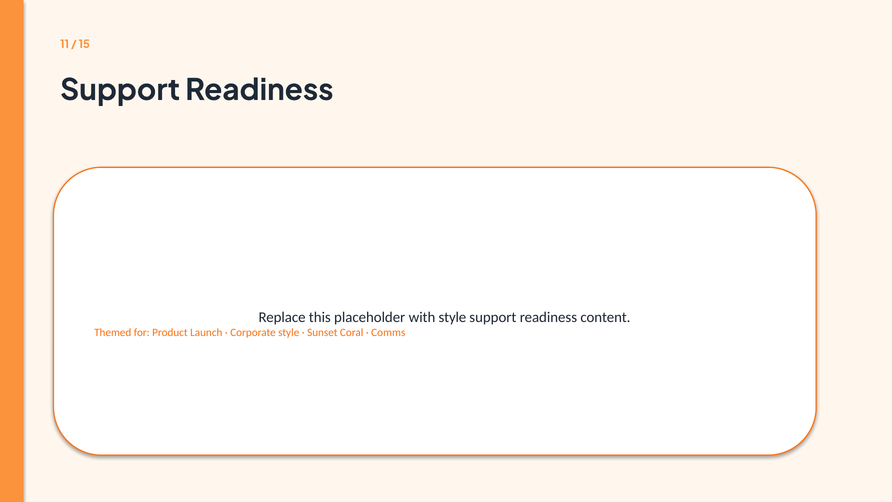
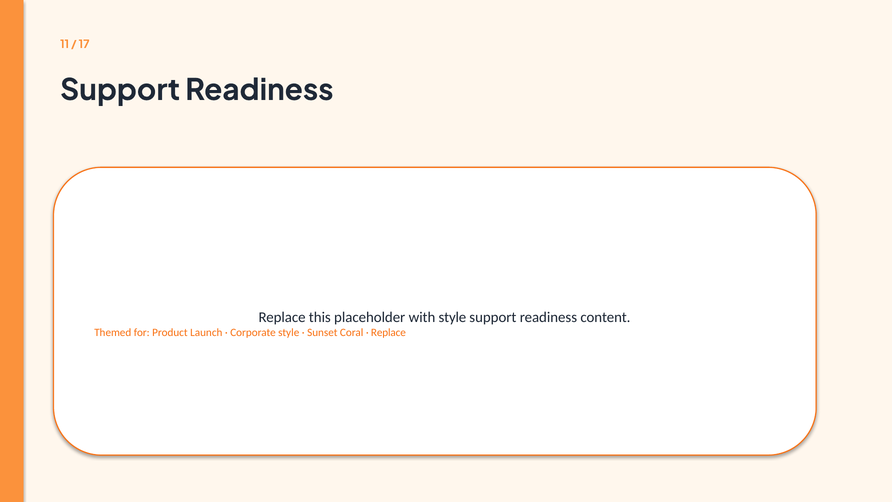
15: 15 -> 17 (84, 44)
Comms: Comms -> Replace (388, 332)
